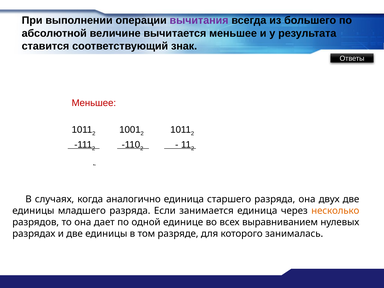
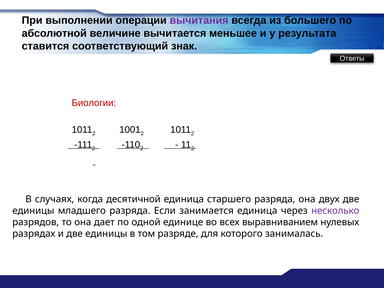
Меньшее: Меньшее -> Биологии (94, 103)
аналогично: аналогично -> десятичной (133, 199)
несколько colour: orange -> purple (335, 211)
